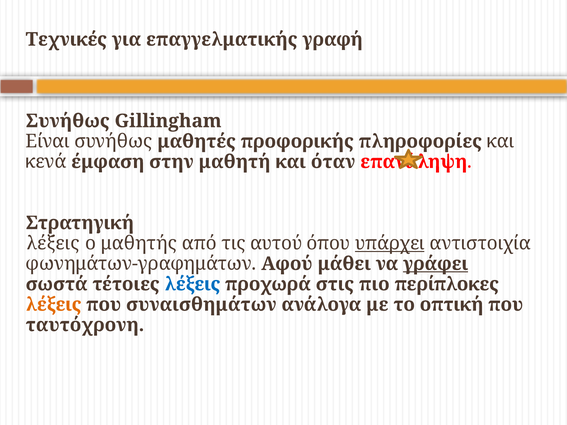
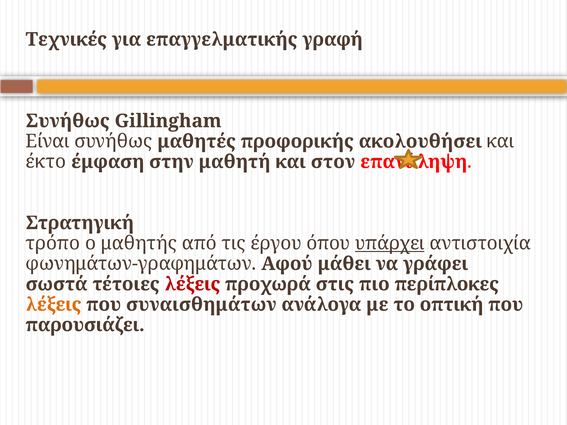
πληροφορίες: πληροφορίες -> ακολουθήσει (420, 141)
κενά: κενά -> έκτο (46, 162)
όταν: όταν -> στον (333, 162)
λέξεις: λέξεις -> τρόπο (53, 243)
αυτού: αυτού -> έργου (276, 243)
γράφει underline: present -> none (436, 264)
λέξεις colour: blue -> red (192, 284)
ταυτόχρονη: ταυτόχρονη -> παρουσιάζει (85, 325)
